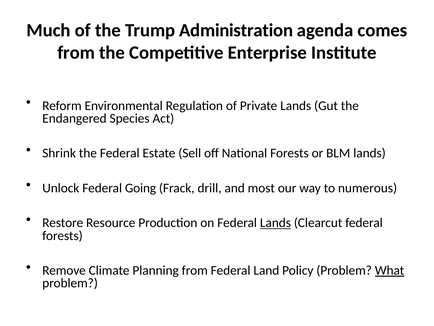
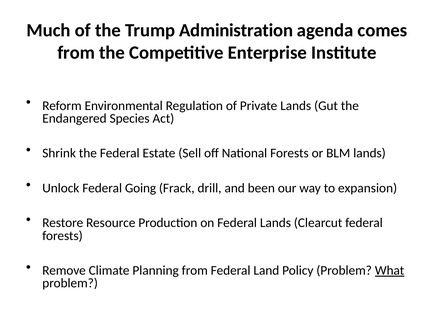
most: most -> been (261, 188)
numerous: numerous -> expansion (368, 188)
Lands underline: present -> none (275, 223)
